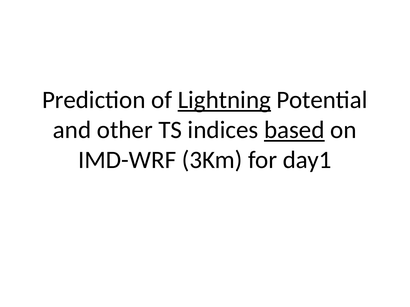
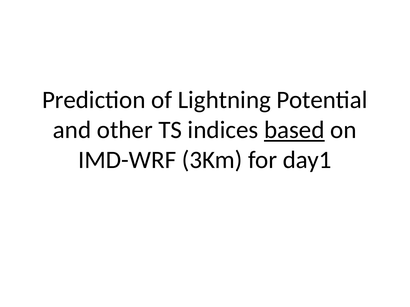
Lightning underline: present -> none (224, 100)
